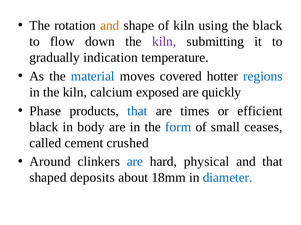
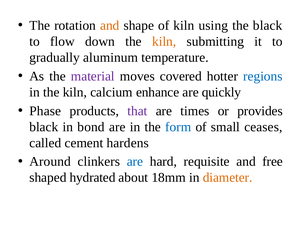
kiln colour: purple -> orange (164, 42)
indication: indication -> aluminum (111, 58)
material colour: blue -> purple (93, 76)
exposed: exposed -> enhance (158, 92)
that colour: blue -> purple (137, 111)
efficient: efficient -> provides (260, 111)
body: body -> bond (91, 127)
crushed: crushed -> hardens (128, 143)
physical: physical -> requisite (207, 162)
and that: that -> free (273, 162)
deposits: deposits -> hydrated (93, 178)
diameter colour: blue -> orange (228, 178)
